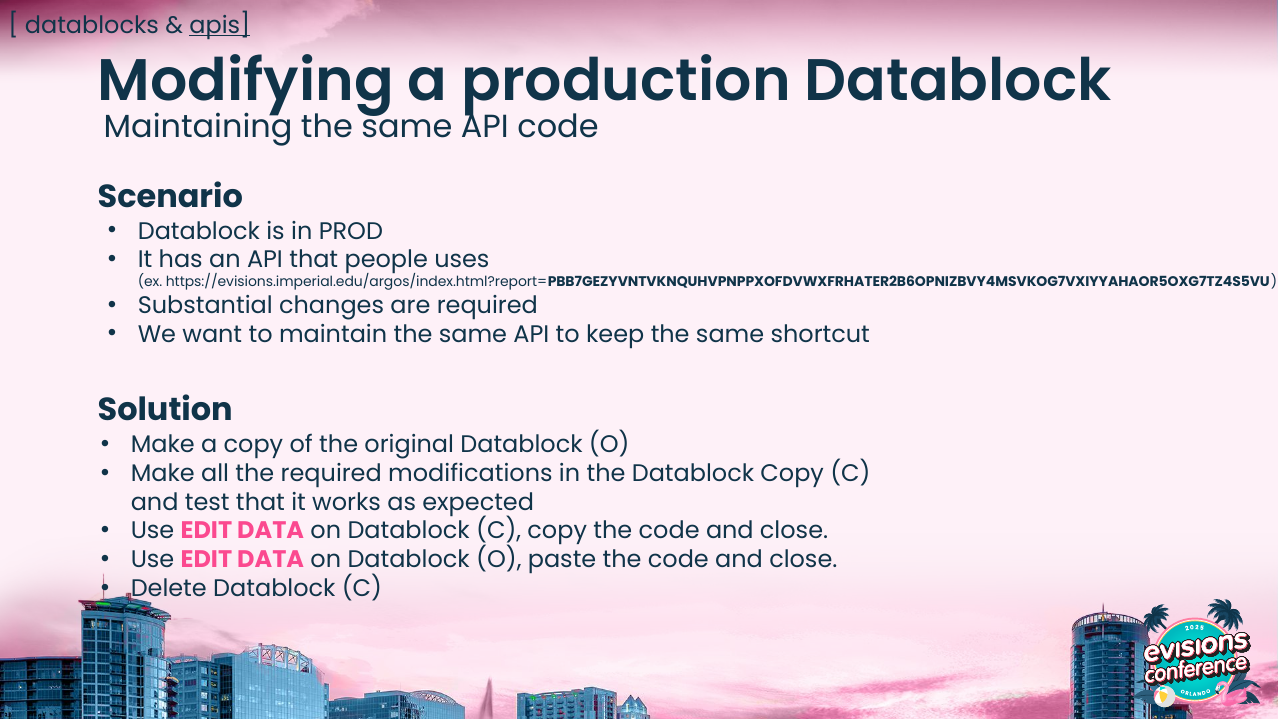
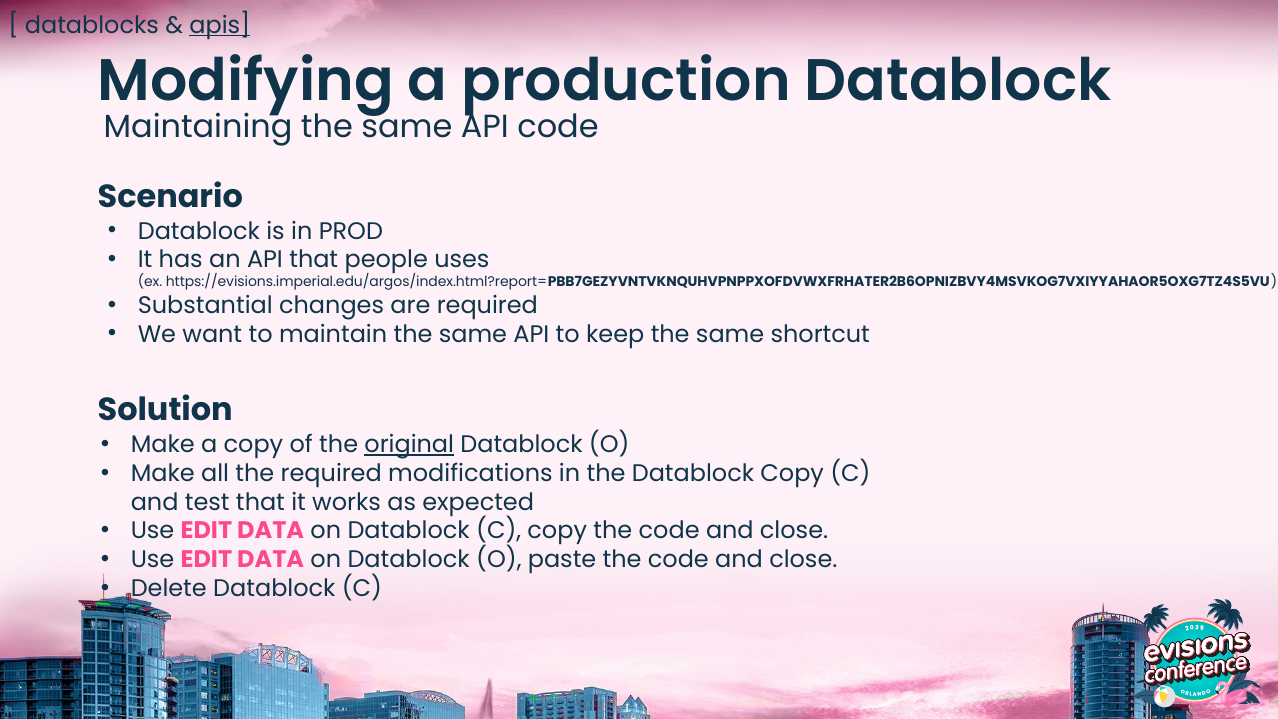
original underline: none -> present (409, 445)
